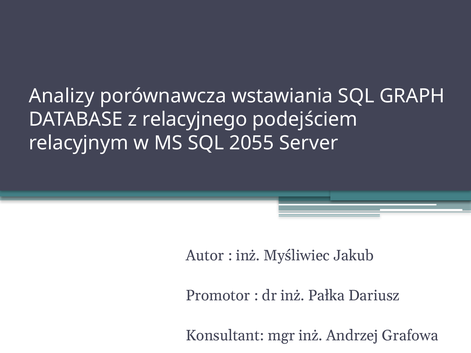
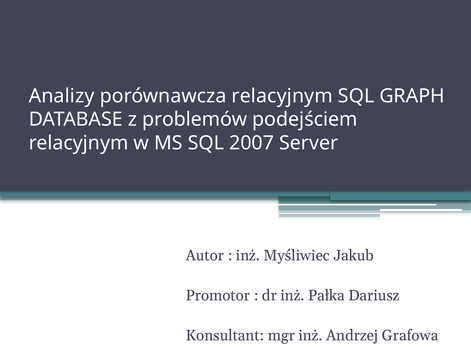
porównawcza wstawiania: wstawiania -> relacyjnym (282, 96)
relacyjnego: relacyjnego -> problemów (195, 120)
2055: 2055 -> 2007 (252, 143)
